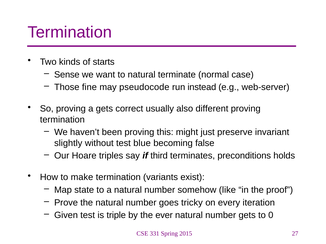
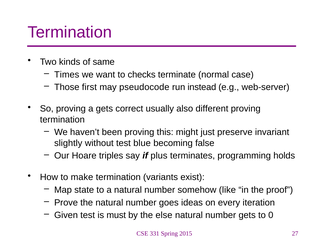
starts: starts -> same (104, 62)
Sense: Sense -> Times (67, 75)
to natural: natural -> checks (142, 75)
fine: fine -> first (89, 87)
third: third -> plus (159, 156)
preconditions: preconditions -> programming (244, 156)
tricky: tricky -> ideas (192, 203)
triple: triple -> must (116, 216)
ever: ever -> else (164, 216)
